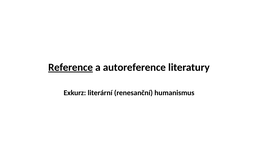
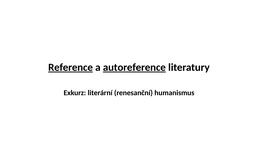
autoreference underline: none -> present (134, 67)
